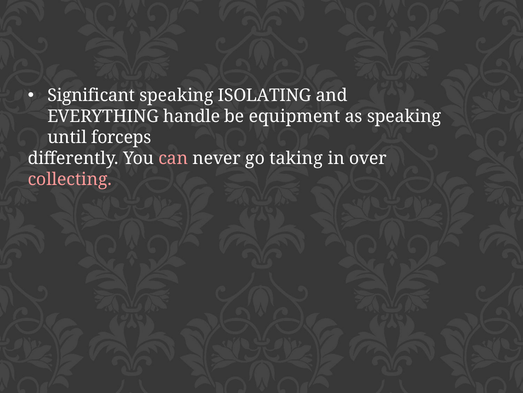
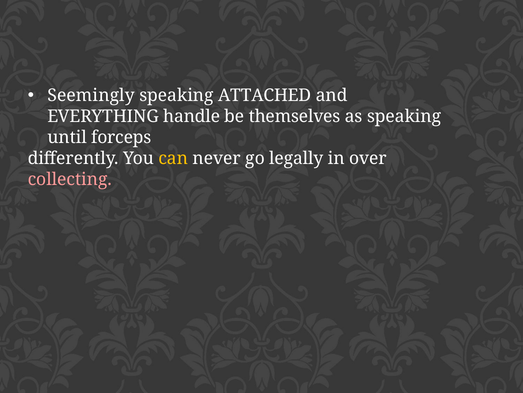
Significant: Significant -> Seemingly (91, 95)
ISOLATING: ISOLATING -> ATTACHED (265, 95)
equipment: equipment -> themselves (295, 116)
can colour: pink -> yellow (173, 158)
taking: taking -> legally (296, 158)
